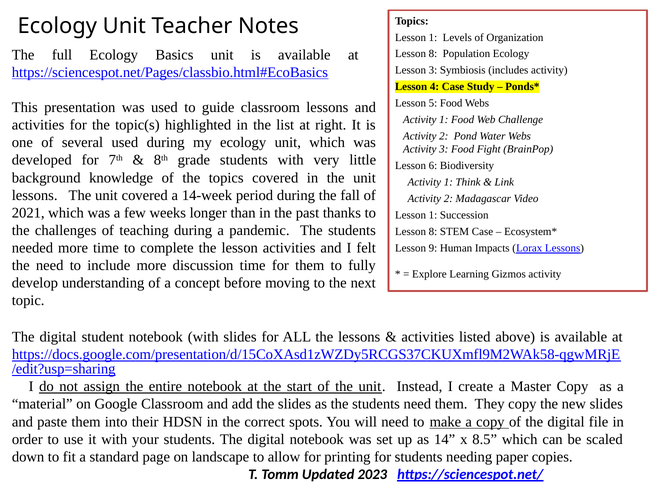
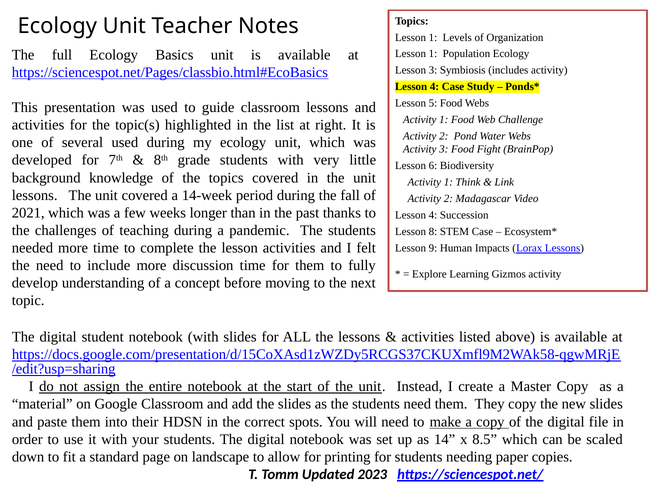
8: 8 -> 1 (433, 54)
1: 1 -> 4 (433, 215)
